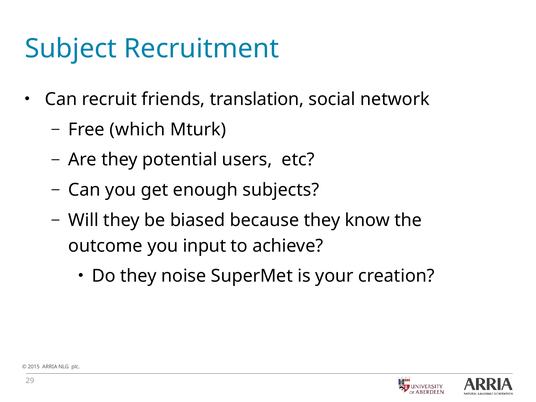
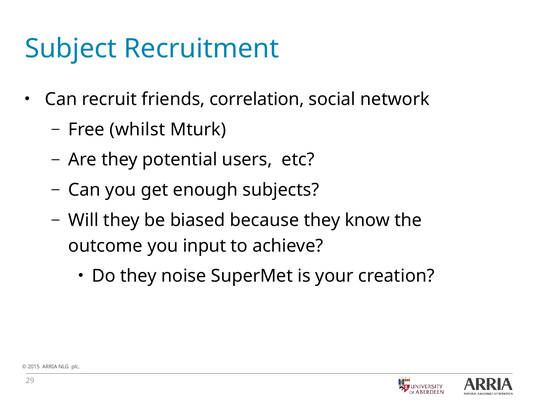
translation: translation -> correlation (257, 99)
which: which -> whilst (137, 130)
